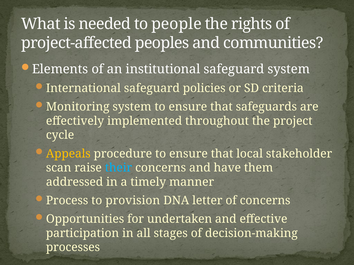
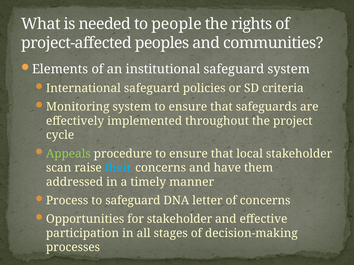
Appeals colour: yellow -> light green (68, 154)
to provision: provision -> safeguard (133, 201)
for undertaken: undertaken -> stakeholder (180, 219)
